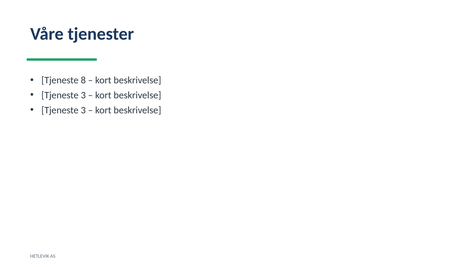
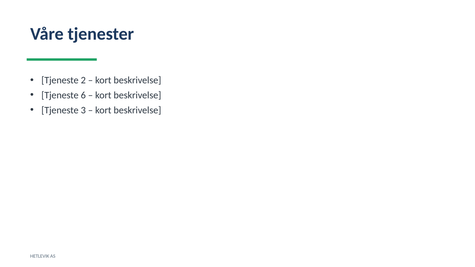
8: 8 -> 2 (83, 80)
3: 3 -> 6 (83, 95)
